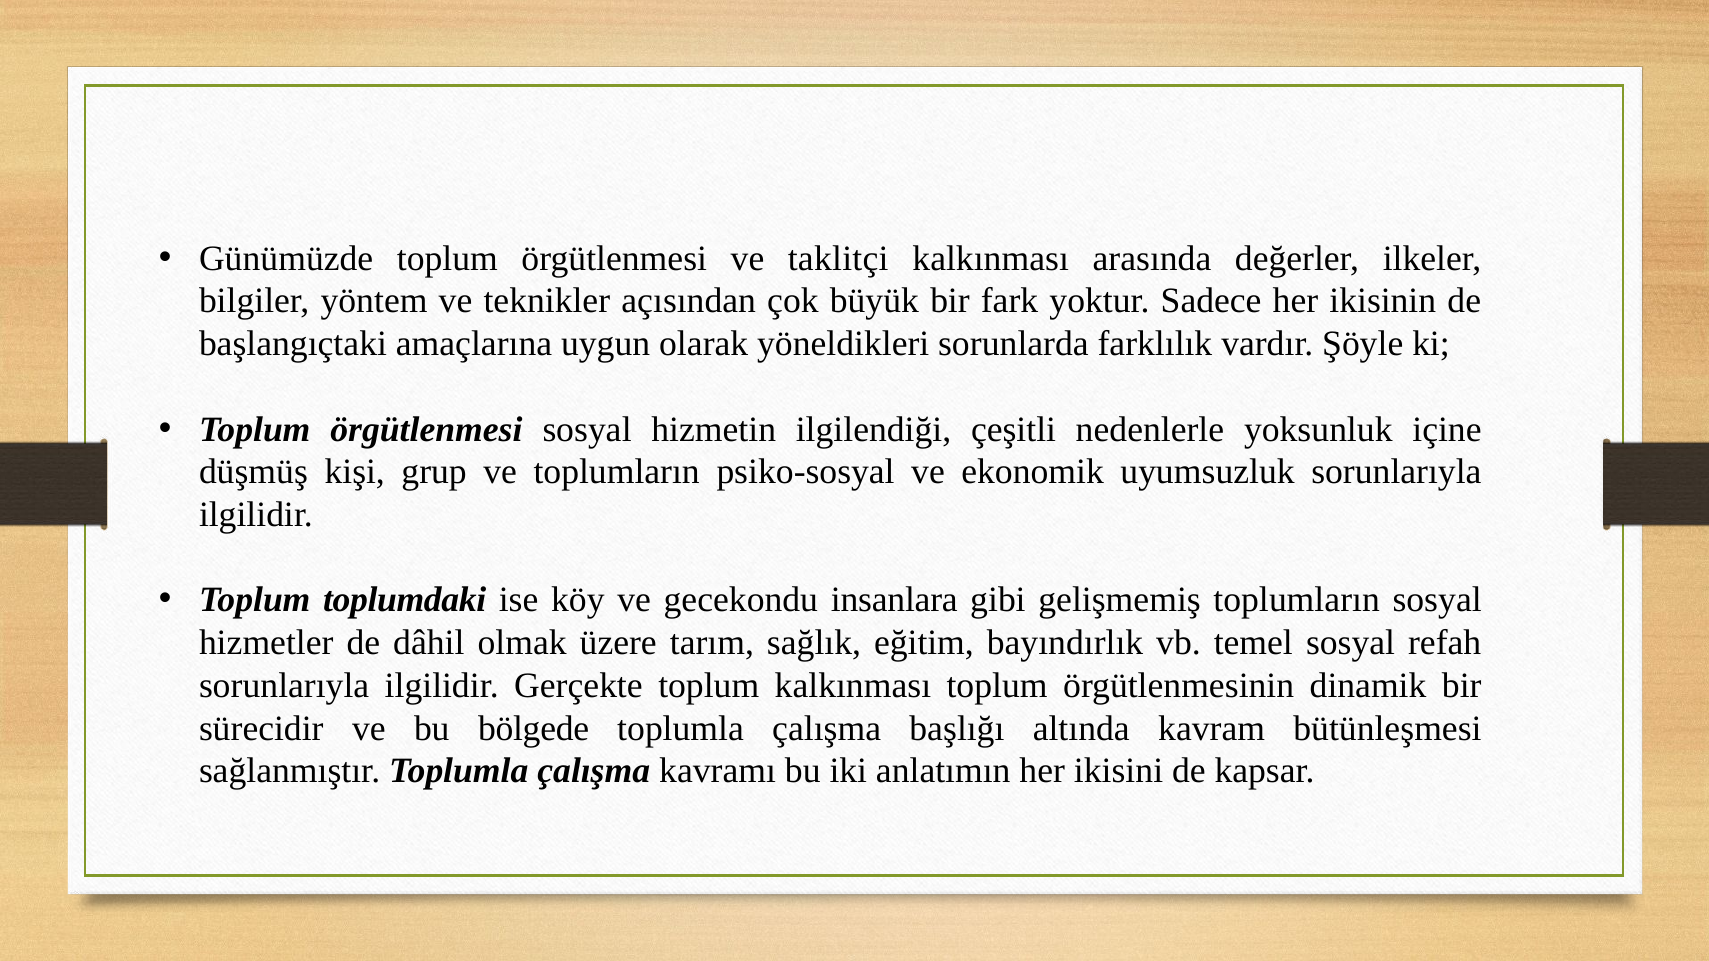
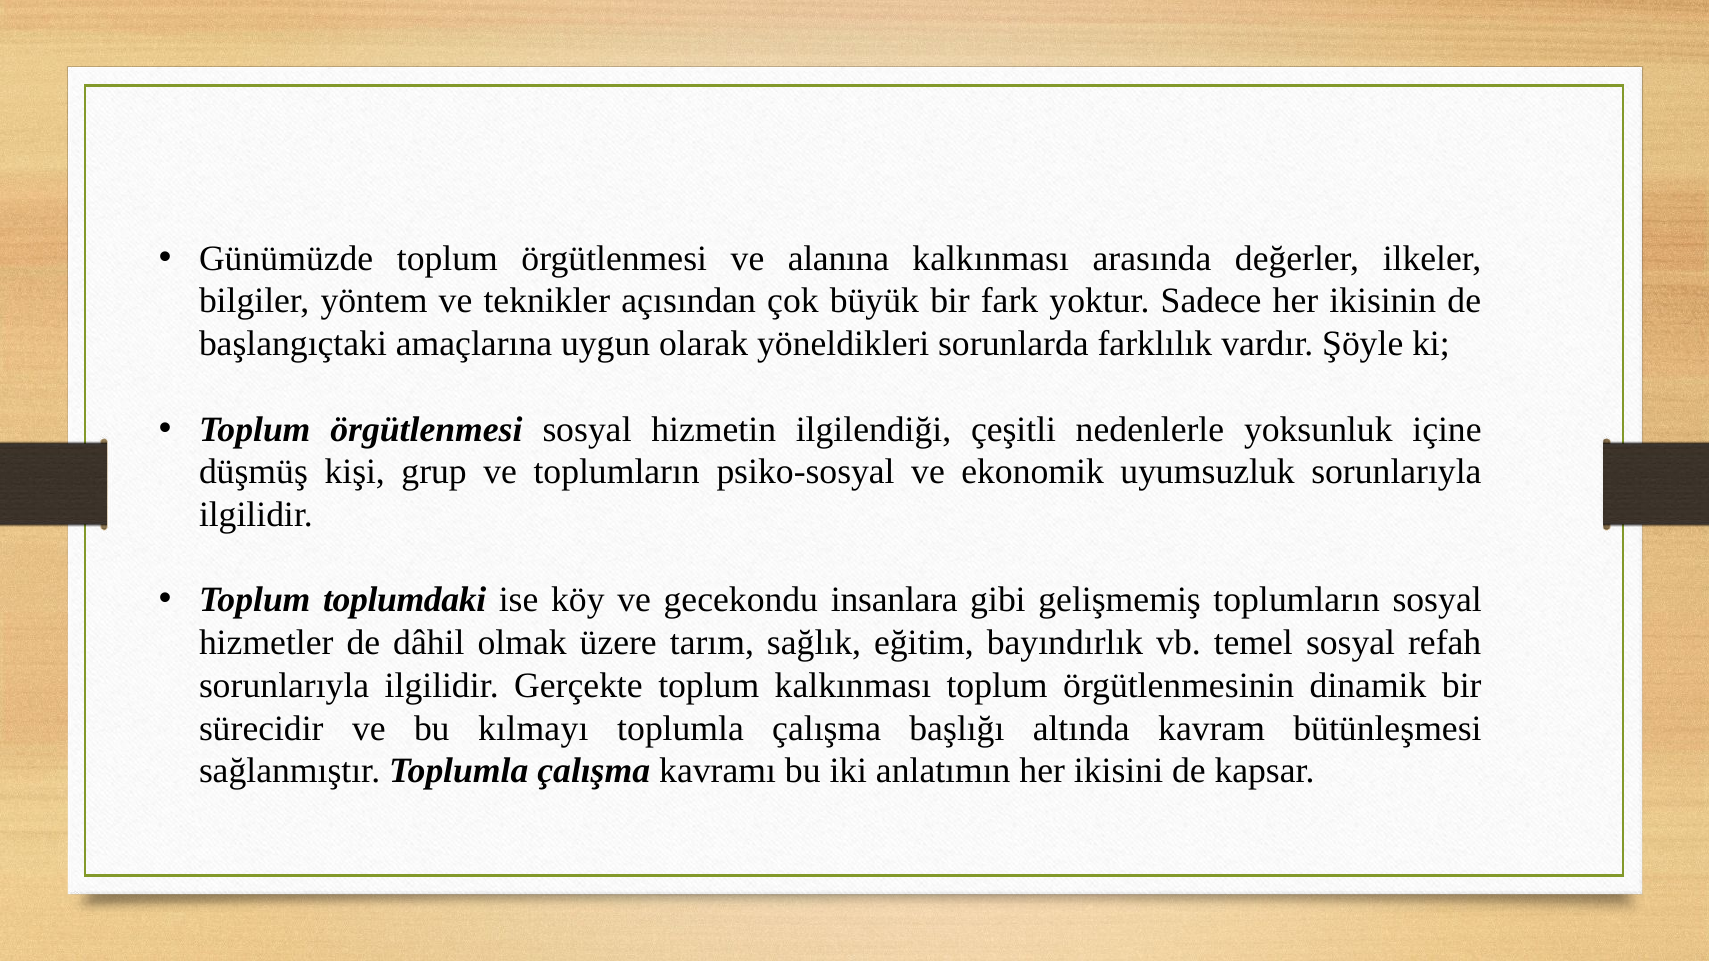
taklitçi: taklitçi -> alanına (838, 258)
bölgede: bölgede -> kılmayı (533, 729)
